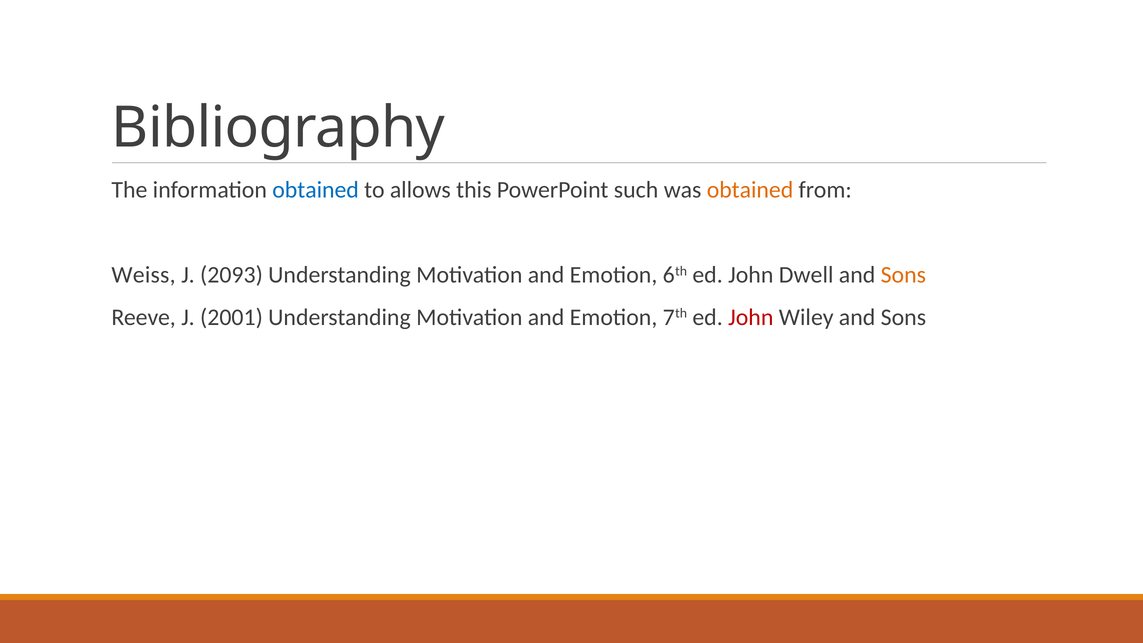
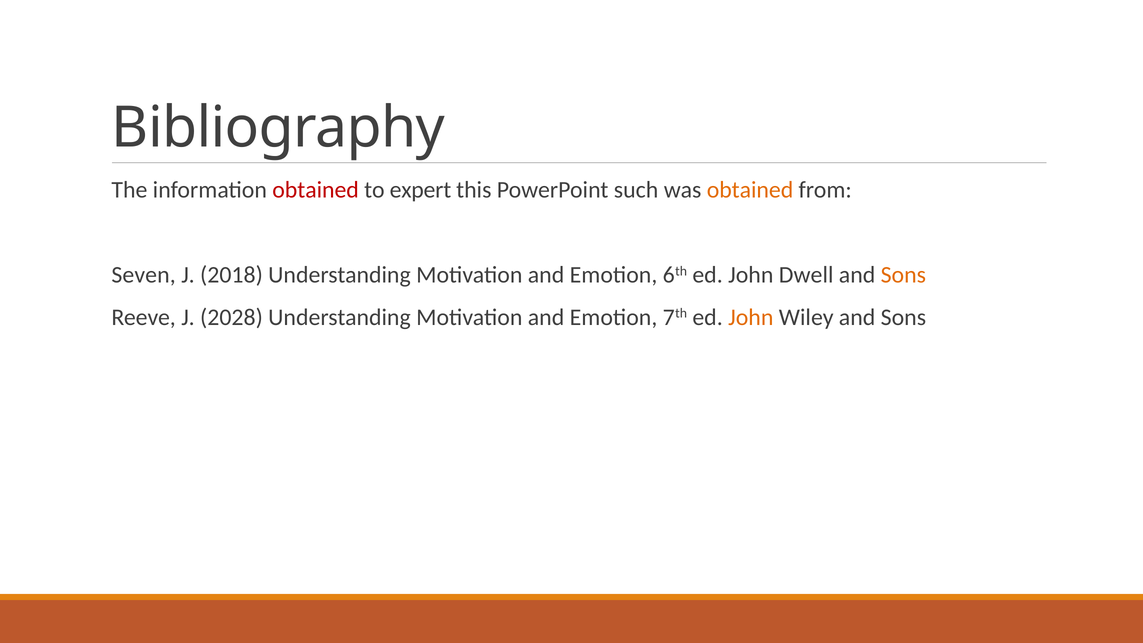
obtained colour: blue -> red (316, 190)
allows: allows -> expert (420, 190)
Weiss: Weiss -> Seven (144, 275)
2093: 2093 -> 2018 (231, 275)
2001: 2001 -> 2028 (231, 317)
John colour: red -> orange (751, 317)
